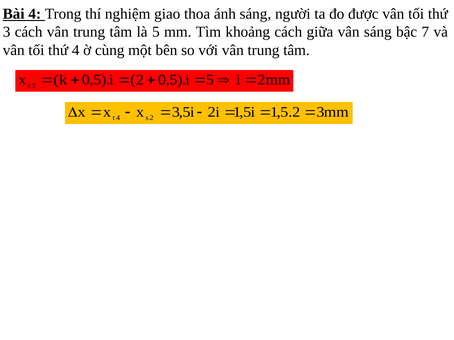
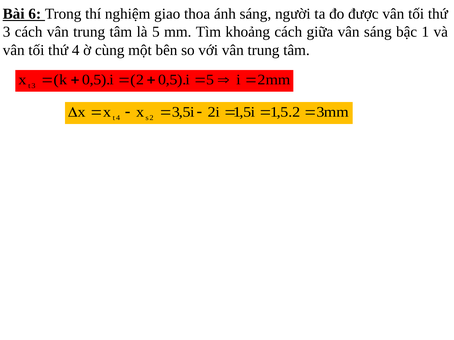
Bài 4: 4 -> 6 (35, 14)
7: 7 -> 1 (425, 32)
